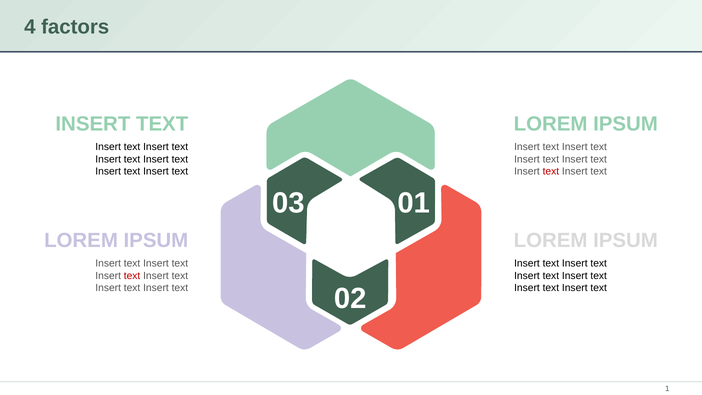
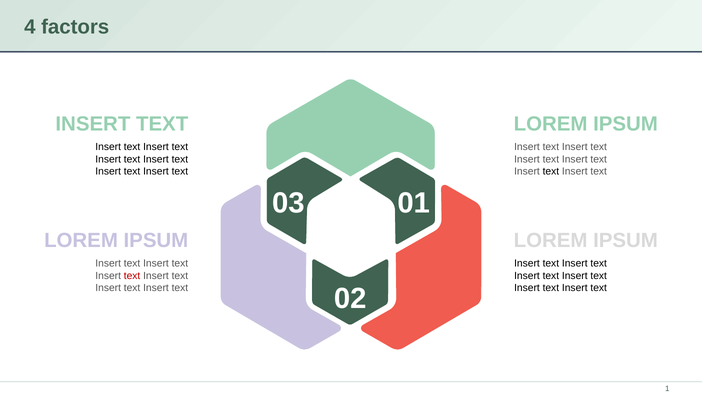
text colour: red -> black (551, 172)
